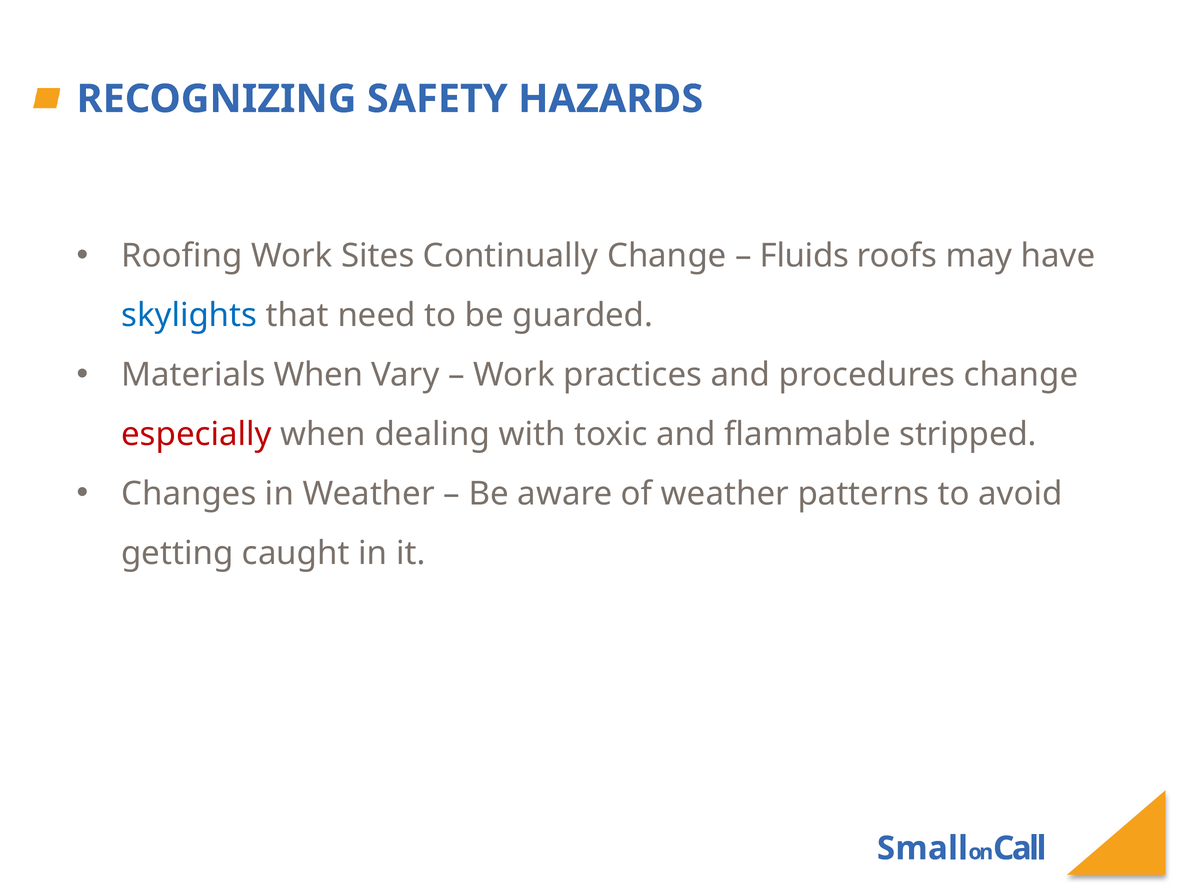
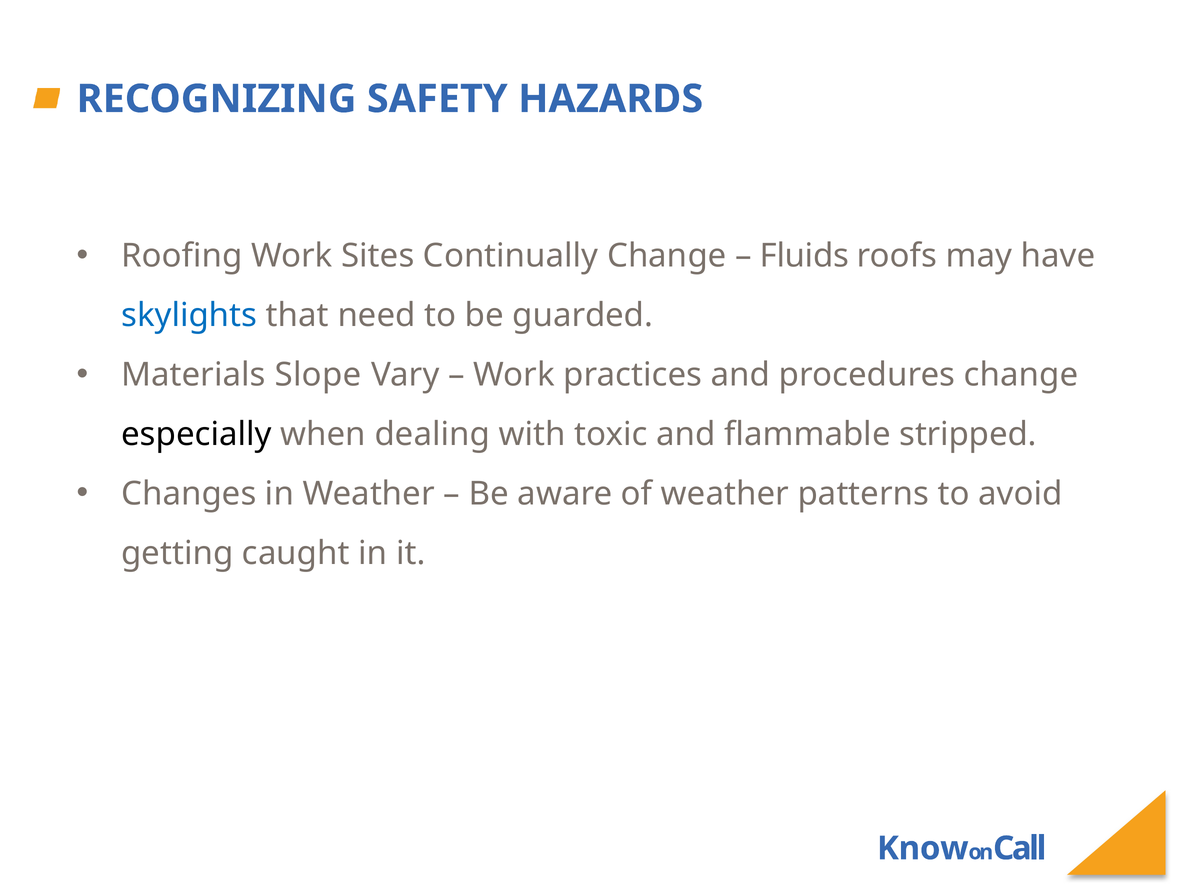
Materials When: When -> Slope (318, 375)
especially colour: red -> black (196, 435)
Small: Small -> Know (923, 849)
